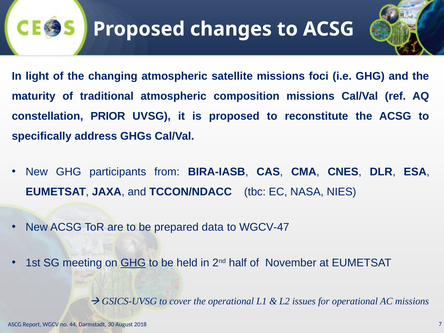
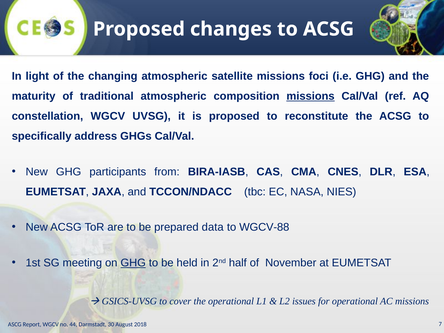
missions underline: none -> present (311, 96)
constellation PRIOR: PRIOR -> WGCV (108, 116)
WGCV-47: WGCV-47 -> WGCV-88 (264, 227)
